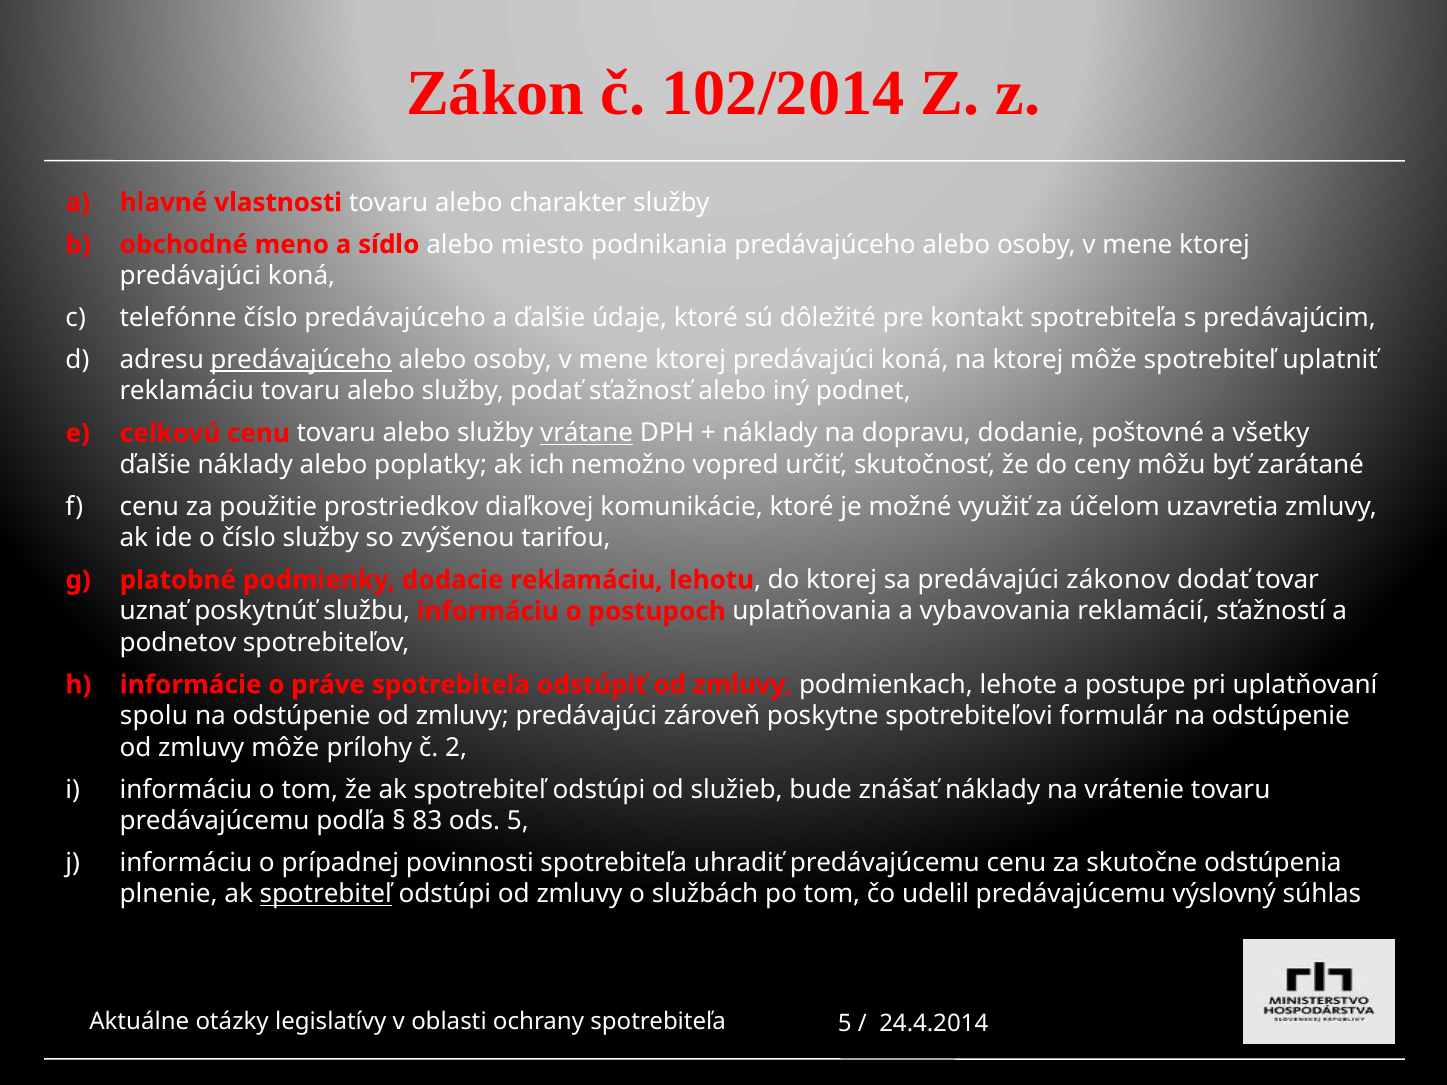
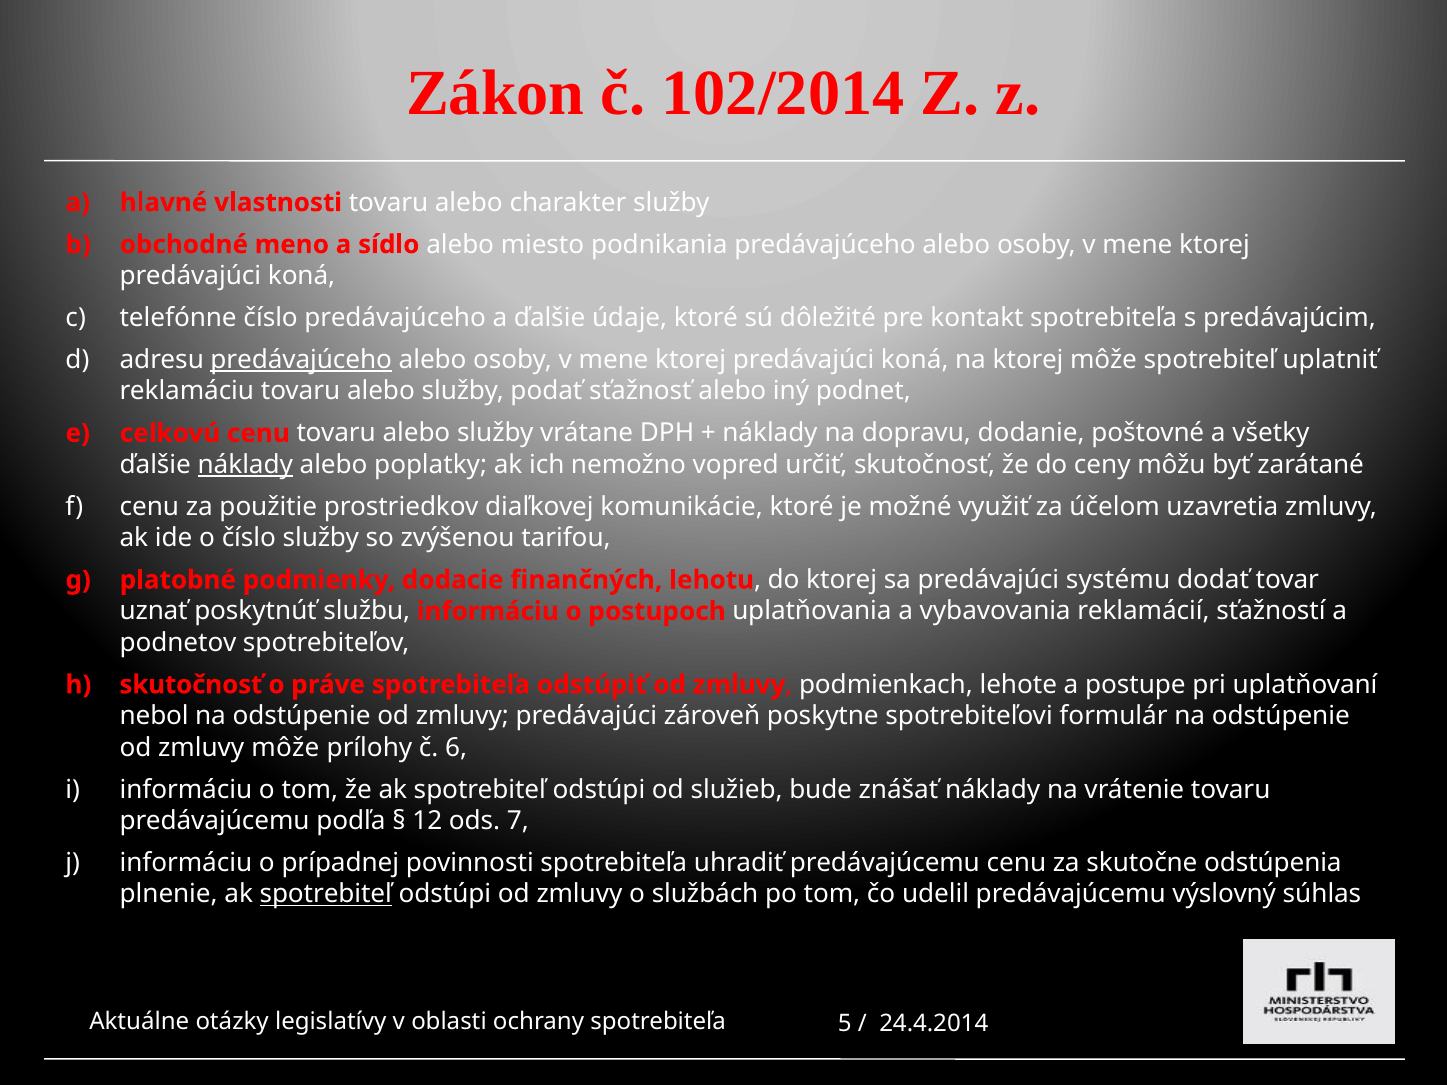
vrátane underline: present -> none (587, 433)
náklady underline: none -> present (245, 465)
dodacie reklamáciu: reklamáciu -> finančných (586, 580)
zákonov: zákonov -> systému (1118, 580)
informácie: informácie -> skutočnosť (191, 685)
spolu: spolu -> nebol (154, 716)
2: 2 -> 6 (456, 748)
83: 83 -> 12 (427, 821)
ods 5: 5 -> 7 (518, 821)
